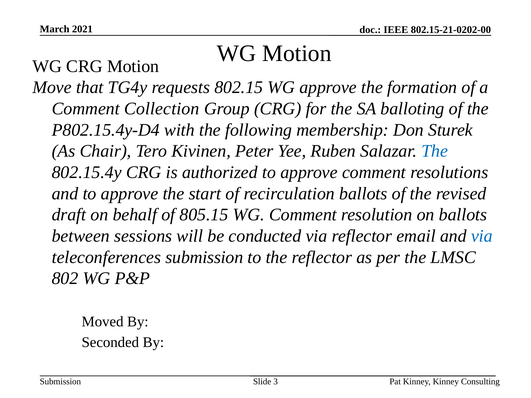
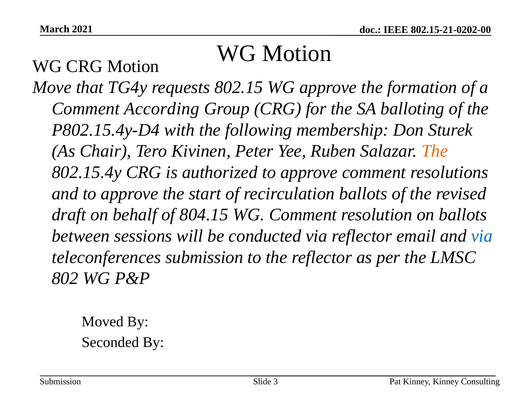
Collection: Collection -> According (162, 109)
The colour: blue -> orange (435, 151)
805.15: 805.15 -> 804.15 (204, 215)
